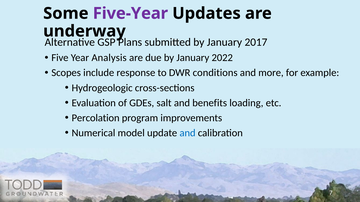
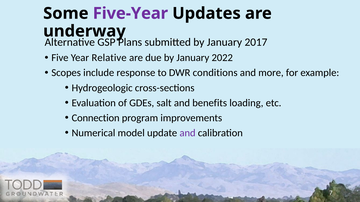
Analysis: Analysis -> Relative (109, 58)
Percolation: Percolation -> Connection (96, 118)
and colour: blue -> purple (188, 133)
